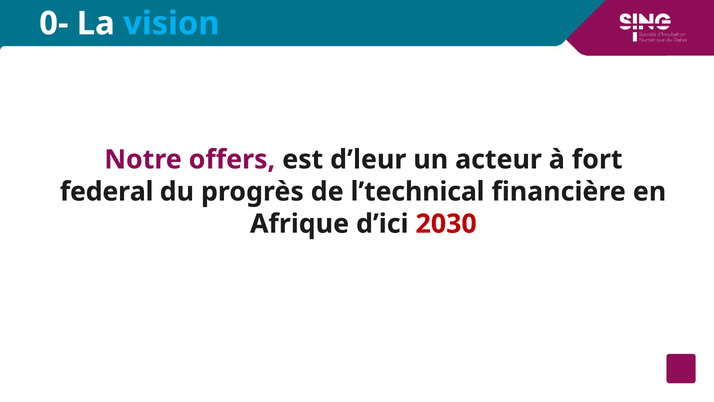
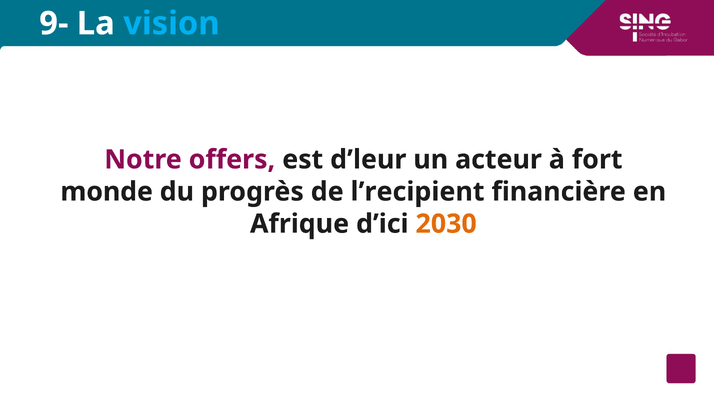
0-: 0- -> 9- (54, 23)
federal: federal -> monde (107, 192)
l’technical: l’technical -> l’recipient (418, 192)
2030 colour: red -> orange (446, 224)
